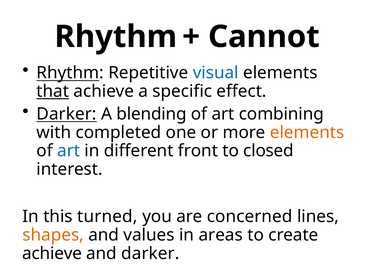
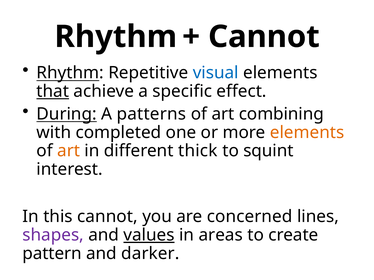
Darker: Darker -> During (67, 114)
blending: blending -> patterns (151, 114)
art colour: blue -> orange (69, 151)
front: front -> thick (198, 151)
closed: closed -> squint (268, 151)
this turned: turned -> cannot (107, 217)
shapes colour: orange -> purple (53, 235)
values underline: none -> present (149, 235)
achieve: achieve -> pattern (52, 254)
